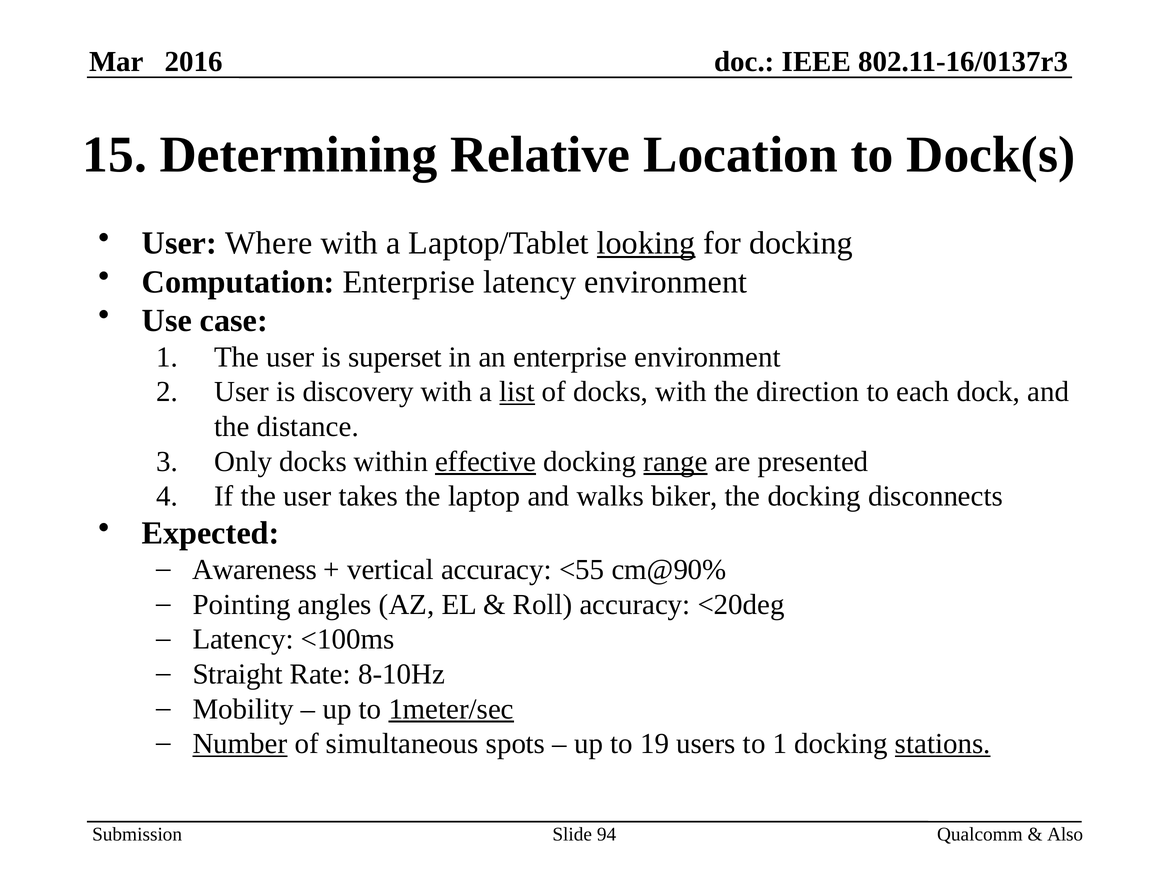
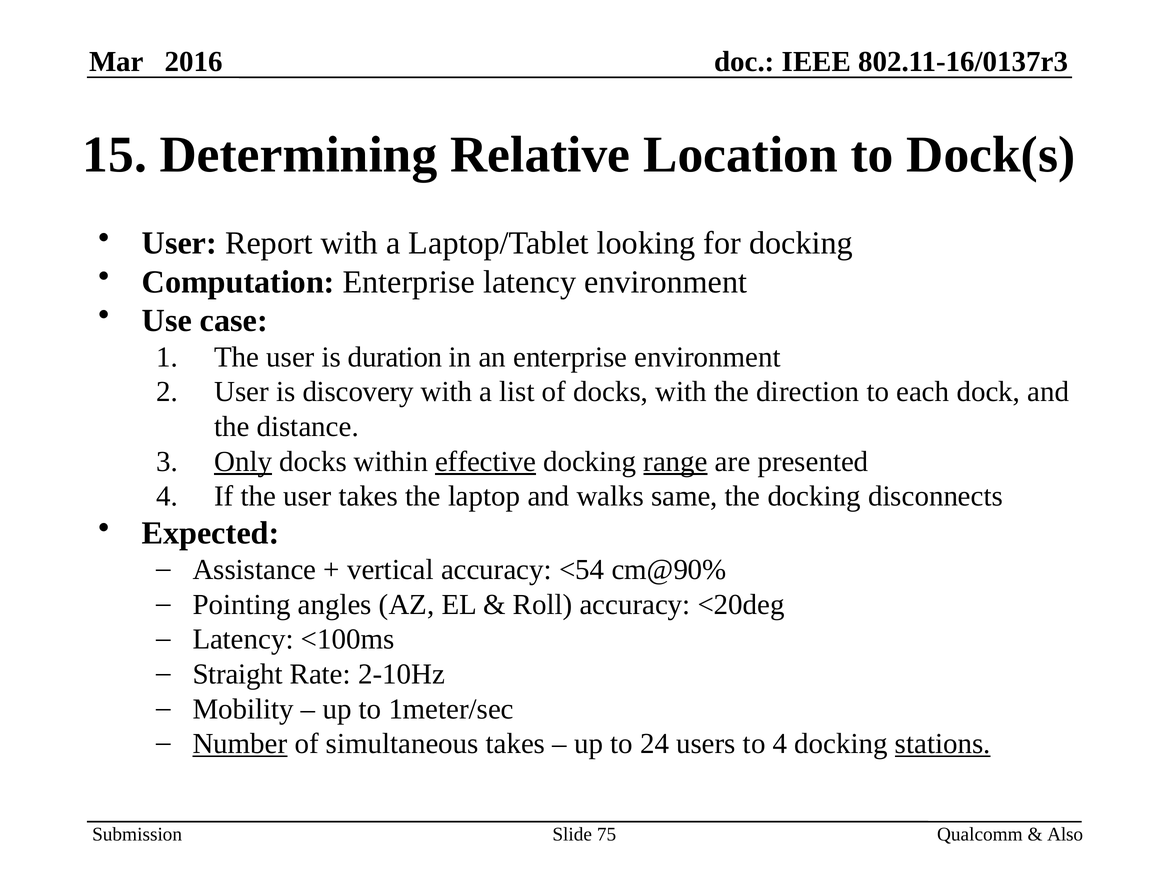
Where: Where -> Report (269, 243)
looking underline: present -> none (646, 243)
superset: superset -> duration (395, 357)
list underline: present -> none (517, 392)
Only underline: none -> present (243, 461)
biker: biker -> same (684, 496)
Awareness: Awareness -> Assistance (254, 569)
<55: <55 -> <54 (582, 569)
8-10Hz: 8-10Hz -> 2-10Hz (401, 674)
1meter/sec underline: present -> none (451, 708)
simultaneous spots: spots -> takes (516, 743)
19: 19 -> 24 (655, 743)
to 1: 1 -> 4 (780, 743)
94: 94 -> 75 (607, 834)
